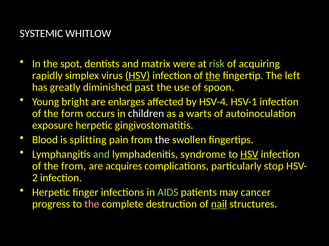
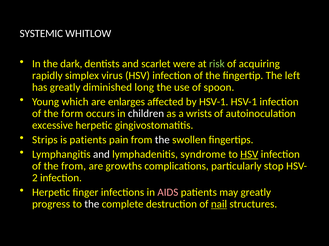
spot: spot -> dark (71, 64)
matrix: matrix -> scarlet (156, 64)
HSV underline: present -> none (138, 76)
the underline: present -> none (213, 76)
past: past -> long (144, 88)
bright: bright -> which (75, 102)
by HSV-4: HSV-4 -> HSV-1 (214, 102)
warts: warts -> wrists (199, 114)
exposure: exposure -> excessive (53, 126)
Blood: Blood -> Strips (45, 140)
is splitting: splitting -> patients (88, 140)
and colour: light green -> white (101, 155)
acquires: acquires -> growths (124, 167)
AIDS colour: light green -> pink (168, 193)
may cancer: cancer -> greatly (256, 193)
the colour: pink -> white (92, 205)
